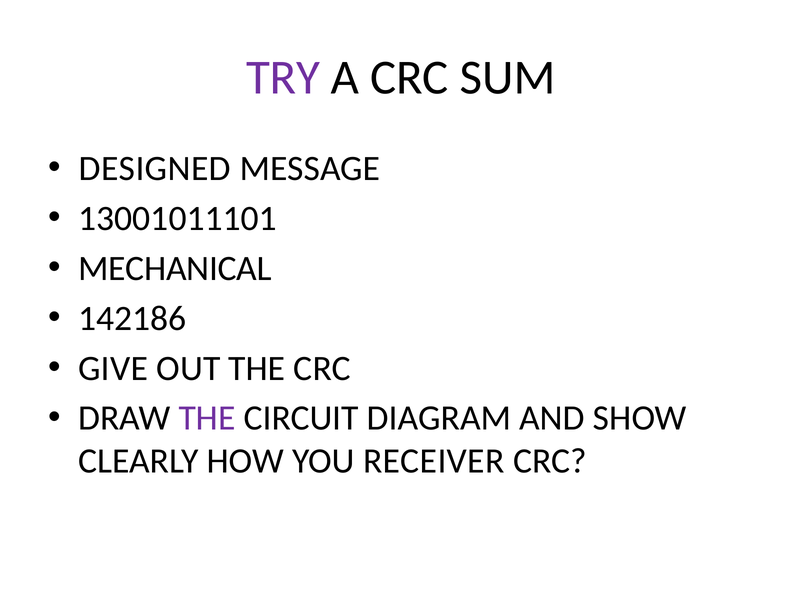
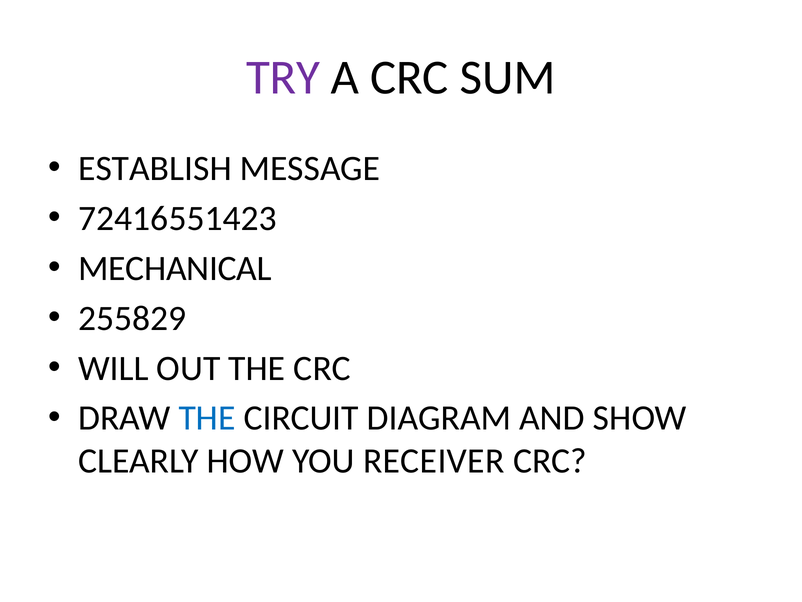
DESIGNED: DESIGNED -> ESTABLISH (155, 168)
13001011101: 13001011101 -> 72416551423 (178, 218)
142186: 142186 -> 255829 (132, 318)
GIVE: GIVE -> WILL (113, 368)
THE colour: purple -> blue (207, 418)
